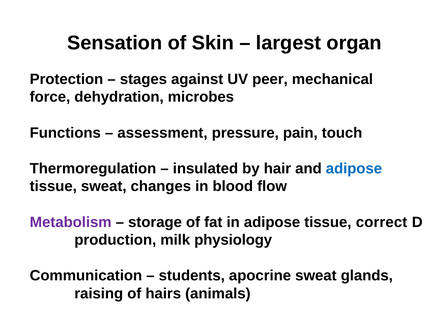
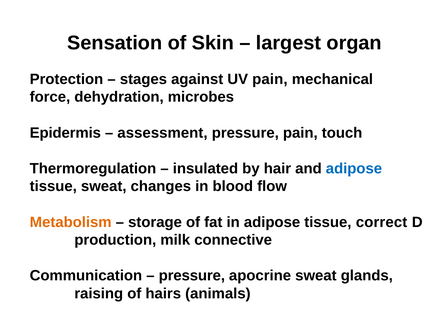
UV peer: peer -> pain (270, 79)
Functions: Functions -> Epidermis (65, 133)
Metabolism colour: purple -> orange (71, 222)
physiology: physiology -> connective (233, 240)
students: students -> pressure (192, 276)
